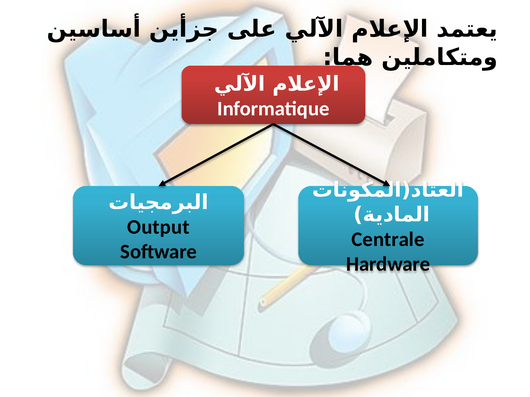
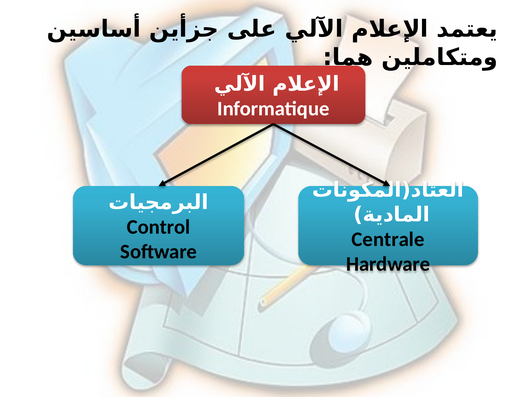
Output: Output -> Control (159, 227)
